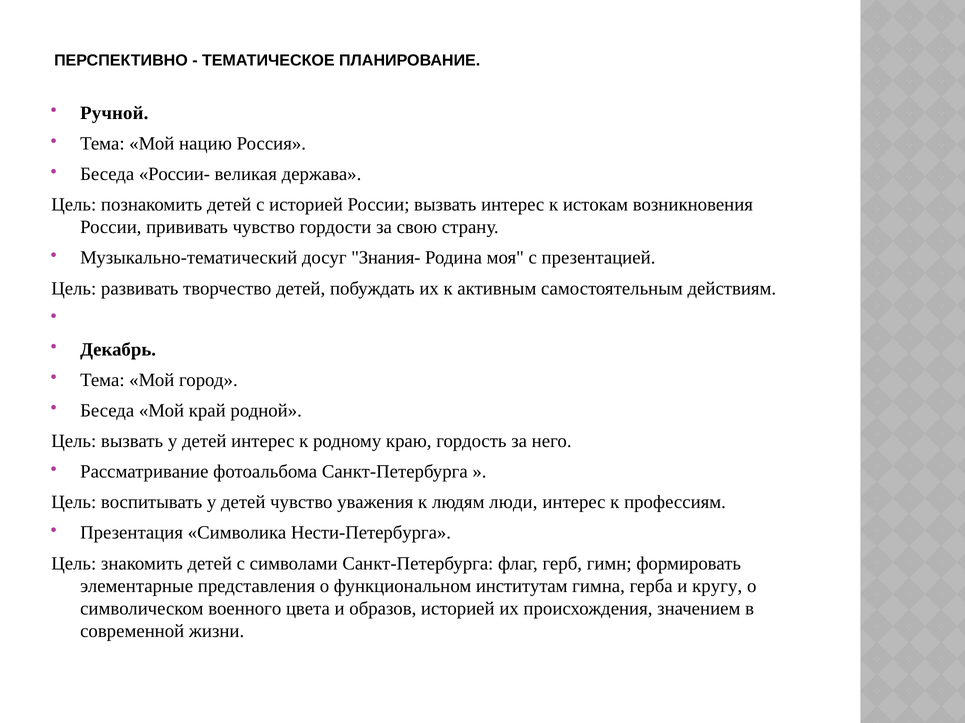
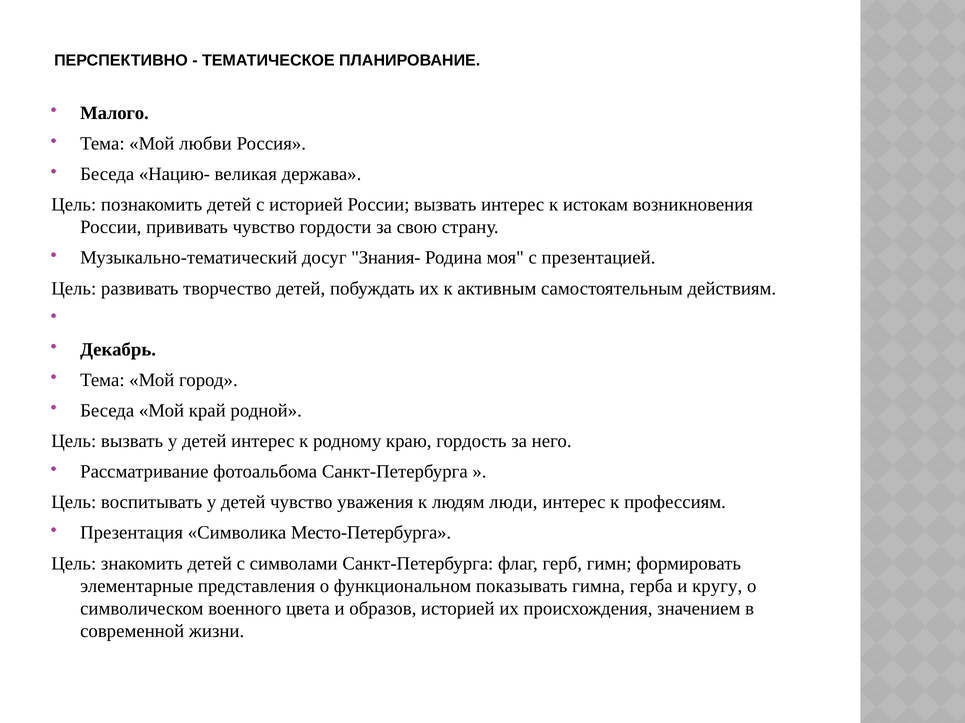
Ручной: Ручной -> Малого (114, 113)
нацию: нацию -> любви (205, 144)
России-: России- -> Нацию- (174, 174)
Нести-Петербурга: Нести-Петербурга -> Место-Петербурга (371, 533)
институтам: институтам -> показывать (522, 586)
